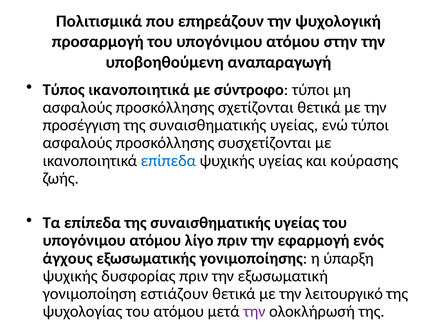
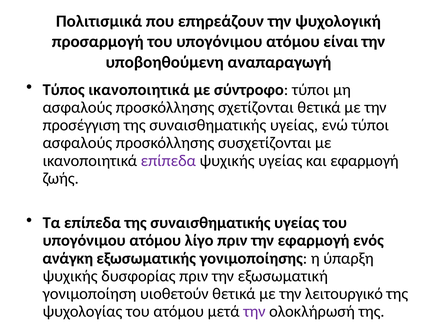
στην: στην -> είναι (341, 42)
επίπεδα colour: blue -> purple (168, 161)
και κούρασης: κούρασης -> εφαρμογή (364, 161)
άγχους: άγχους -> ανάγκη (68, 258)
εστιάζουν: εστιάζουν -> υιοθετούν (174, 294)
